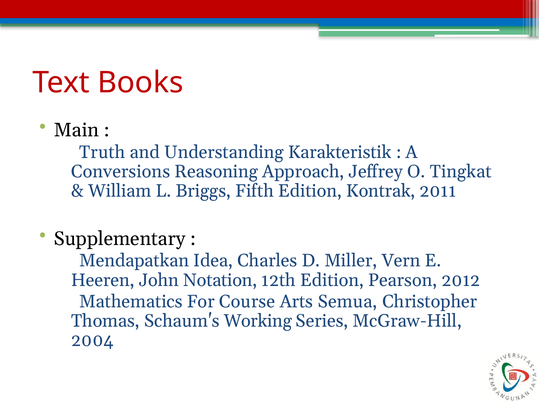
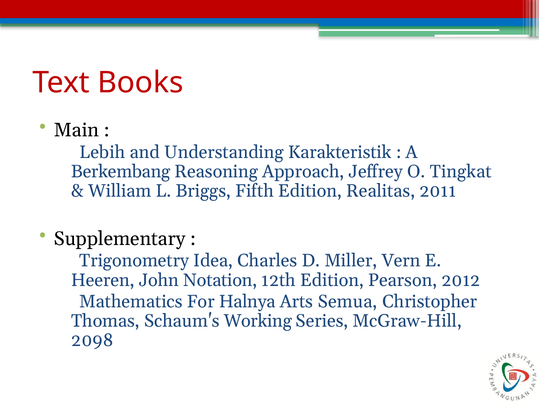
Truth: Truth -> Lebih (102, 152)
Conversions: Conversions -> Berkembang (121, 172)
Kontrak: Kontrak -> Realitas (381, 191)
Mendapatkan: Mendapatkan -> Trigonometry (134, 261)
Course: Course -> Halnya (247, 302)
2004: 2004 -> 2098 (92, 340)
